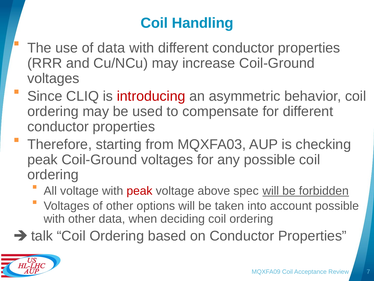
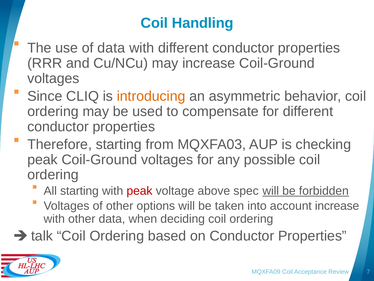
introducing colour: red -> orange (151, 96)
All voltage: voltage -> starting (79, 191)
account possible: possible -> increase (337, 206)
